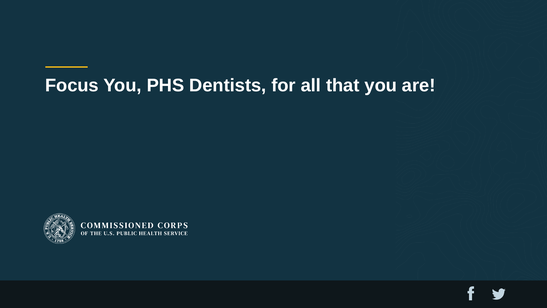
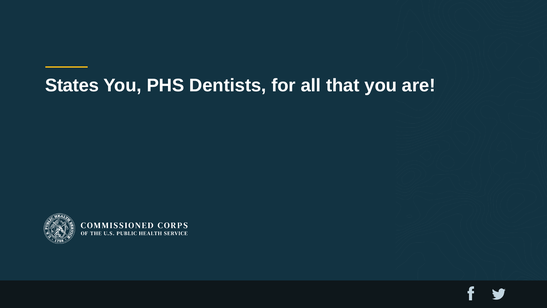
Focus: Focus -> States (72, 85)
